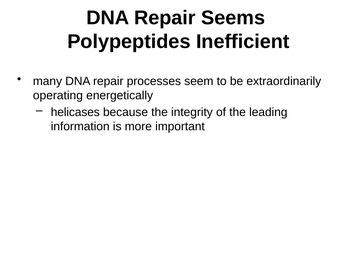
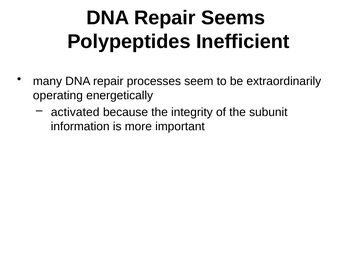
helicases: helicases -> activated (75, 112)
leading: leading -> subunit (268, 112)
